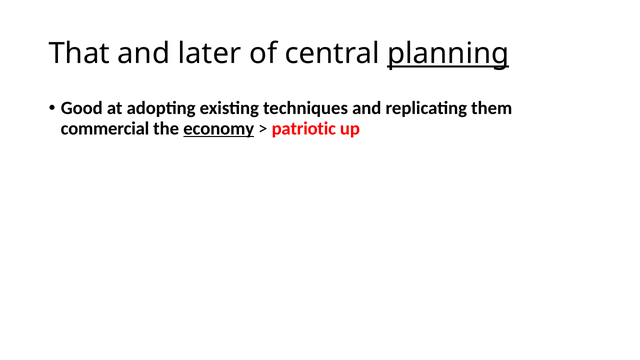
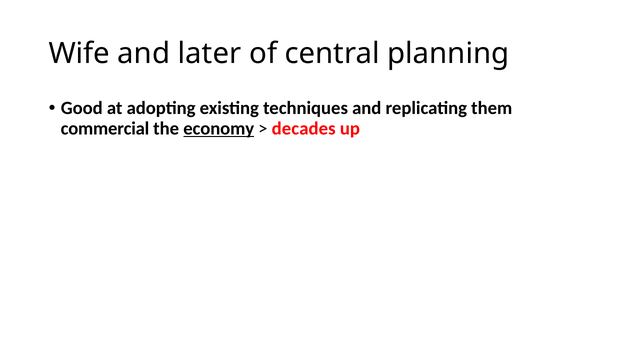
That: That -> Wife (79, 54)
planning underline: present -> none (448, 54)
patriotic: patriotic -> decades (304, 128)
